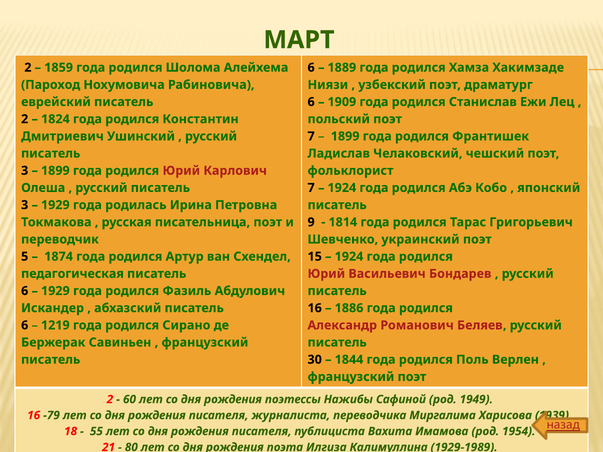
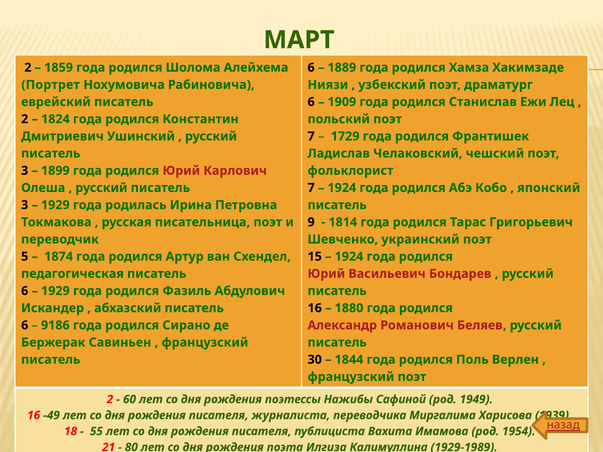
Пароход: Пароход -> Портрет (51, 85)
1899: 1899 -> 1729 (345, 136)
1886: 1886 -> 1880 (349, 308)
1219: 1219 -> 9186 (55, 325)
-79: -79 -> -49 (51, 416)
